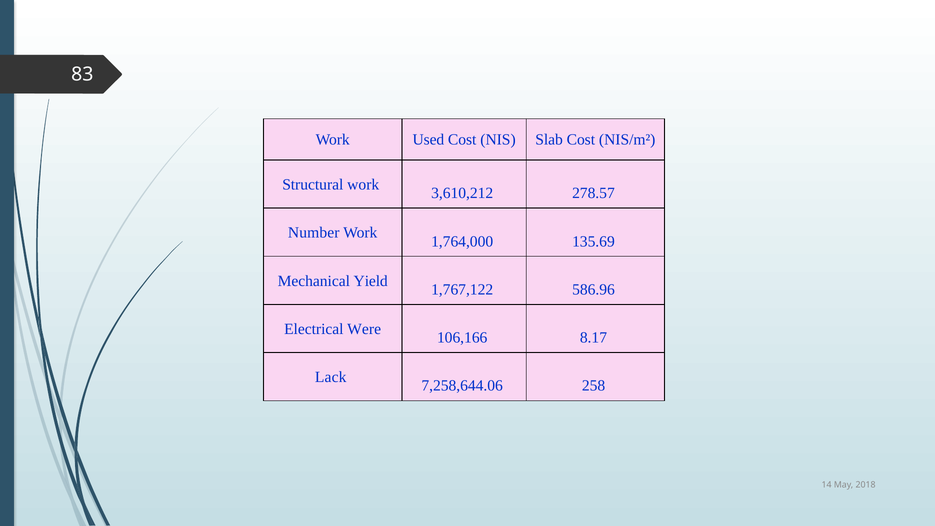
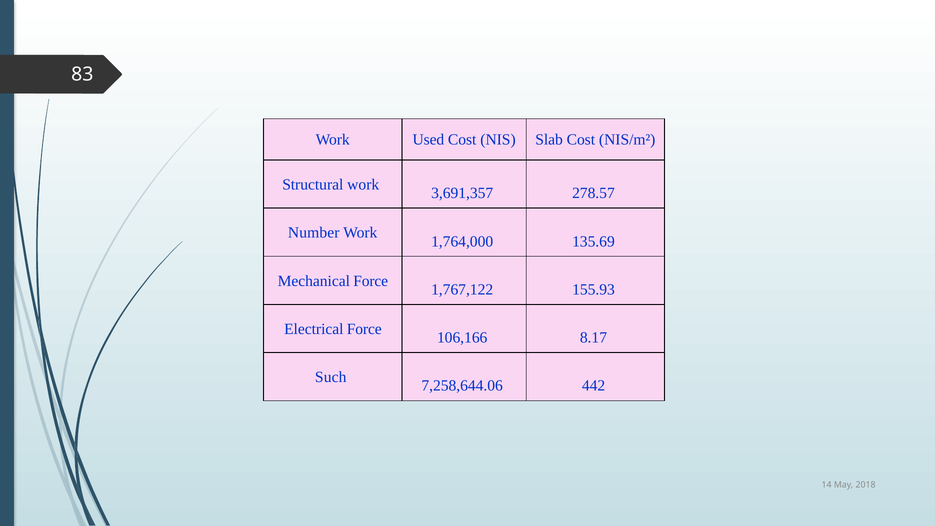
3,610,212: 3,610,212 -> 3,691,357 (462, 193)
Mechanical Yield: Yield -> Force (371, 281)
586.96: 586.96 -> 155.93 (593, 289)
Electrical Were: Were -> Force (364, 329)
Lack: Lack -> Such (331, 377)
258: 258 -> 442 (594, 386)
